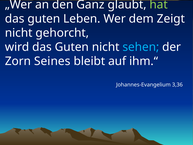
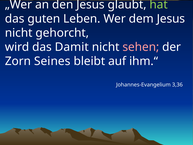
den Ganz: Ganz -> Jesus (90, 5)
dem Zeigt: Zeigt -> Jesus (171, 19)
wird das Guten: Guten -> Damit (72, 47)
sehen colour: light blue -> pink (141, 47)
